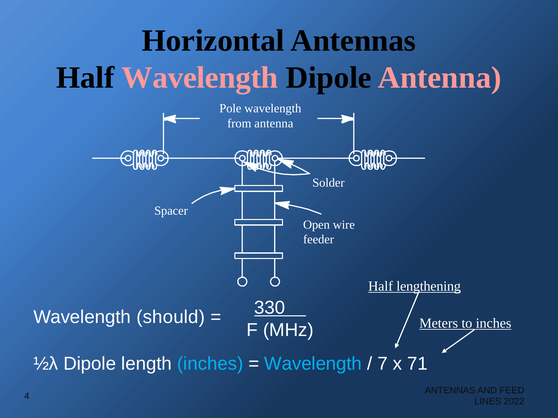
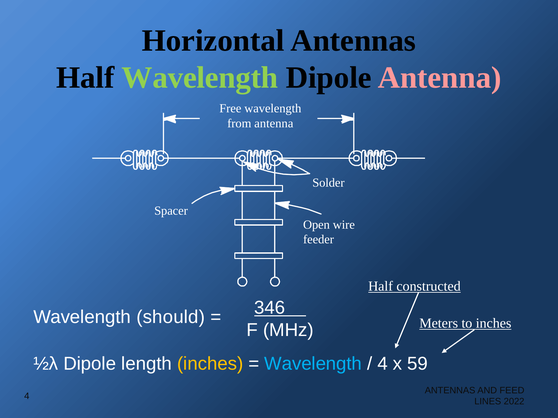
Wavelength colour: pink -> light green (200, 78)
Pole: Pole -> Free (230, 109)
lengthening: lengthening -> constructed (429, 286)
330: 330 -> 346 (270, 308)
inches colour: light blue -> yellow (210, 364)
7: 7 -> 4 (383, 364)
71: 71 -> 59 (418, 364)
